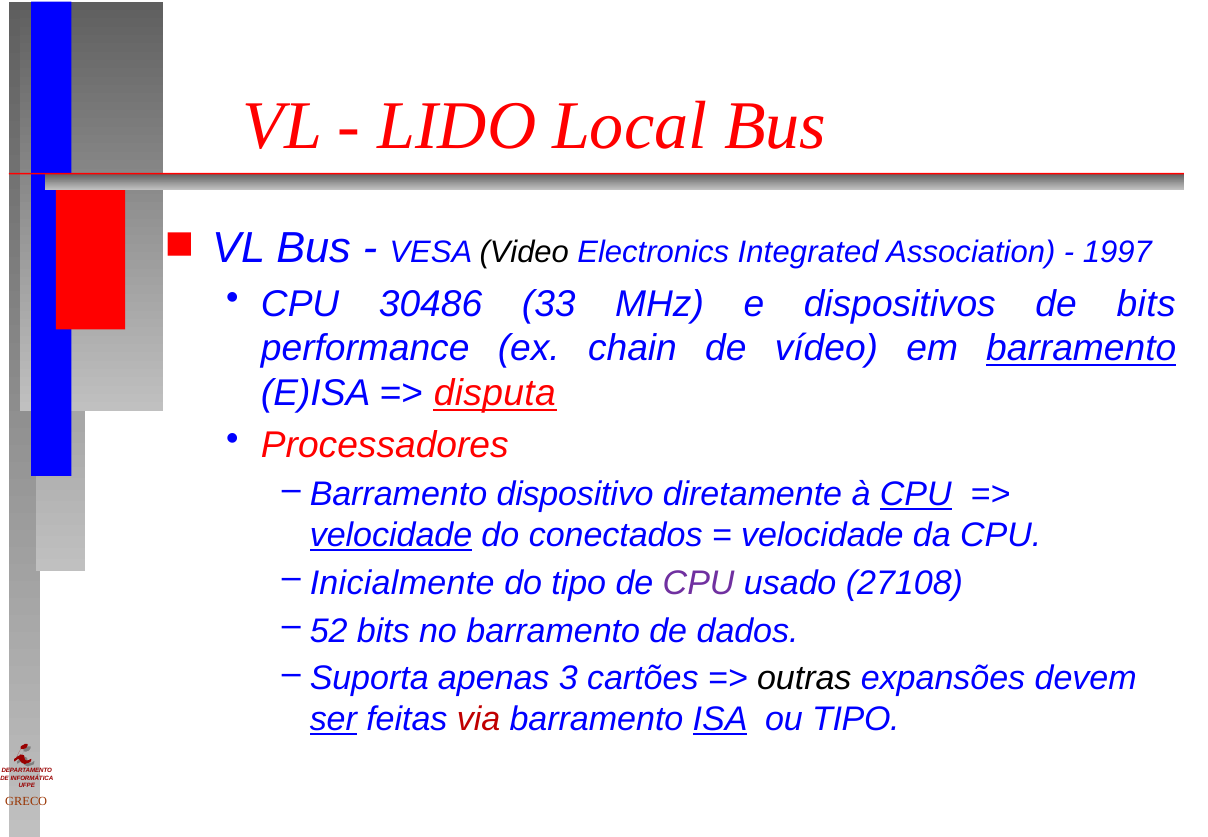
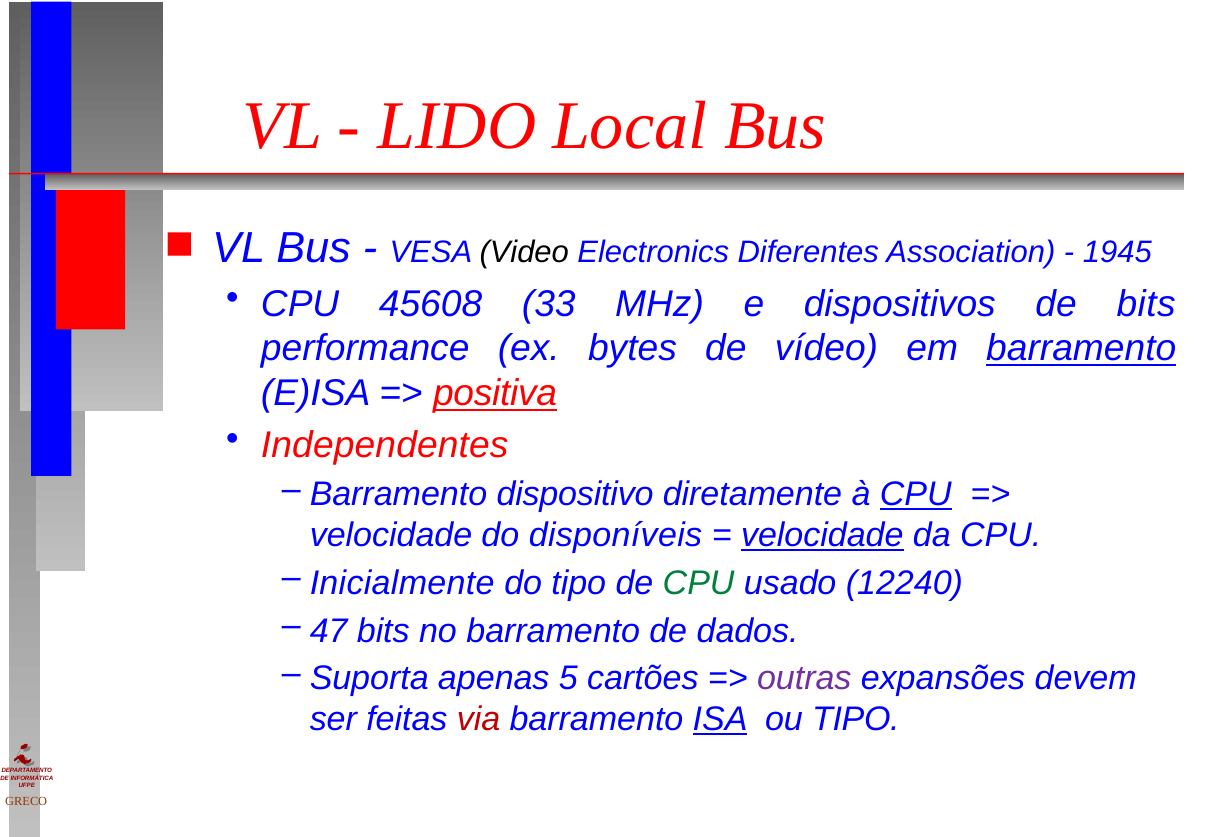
Integrated: Integrated -> Diferentes (808, 252)
1997: 1997 -> 1945 (1117, 252)
30486: 30486 -> 45608 (431, 304)
chain: chain -> bytes (632, 348)
disputa: disputa -> positiva (495, 393)
Processadores: Processadores -> Independentes (385, 445)
velocidade underline: present -> none (391, 535)
conectados: conectados -> disponíveis (615, 535)
velocidade underline: none -> present (822, 535)
CPU colour: purple -> green (699, 583)
27108: 27108 -> 12240 (904, 583)
52: 52 -> 47 (329, 630)
3: 3 -> 5 (568, 678)
outras colour: black -> purple (804, 678)
ser underline: present -> none (333, 719)
